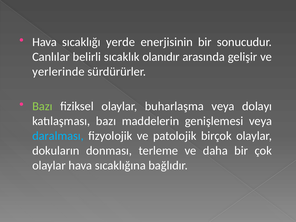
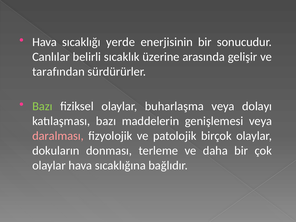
olanıdır: olanıdır -> üzerine (161, 57)
yerlerinde: yerlerinde -> tarafından (58, 72)
daralması colour: light blue -> pink (58, 136)
